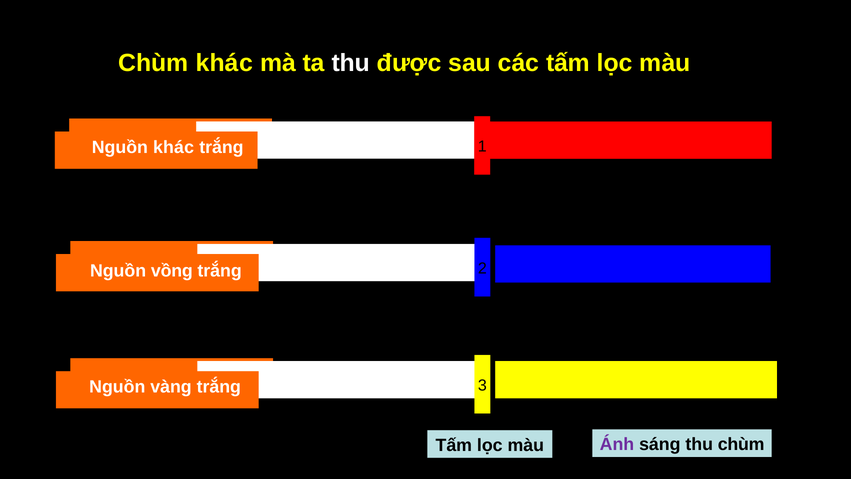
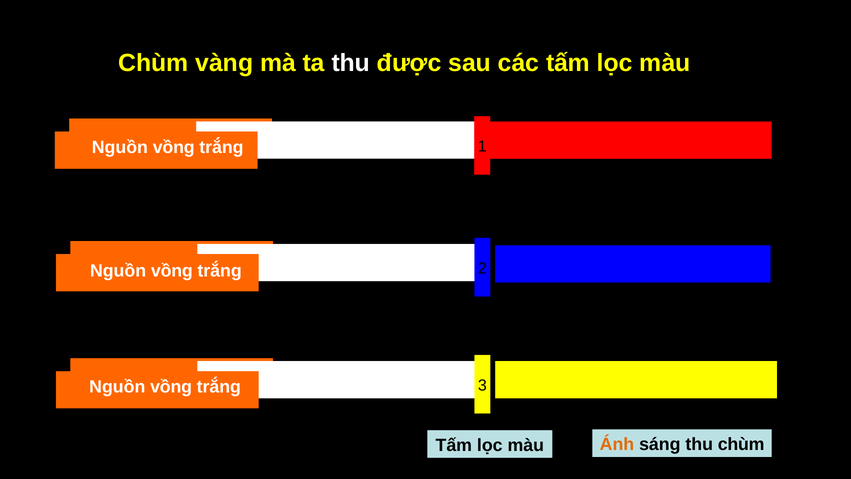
Chùm khác: khác -> vàng (224, 63)
khác: khác -> vồng (174, 147)
vàng: vàng -> vồng (171, 386)
Ánh colour: purple -> orange (617, 444)
